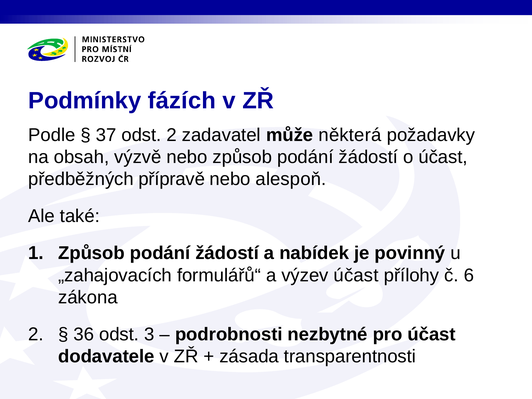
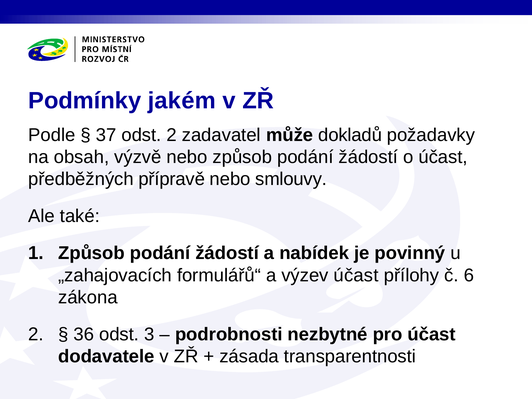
fázích: fázích -> jakém (182, 101)
některá: některá -> dokladů (350, 135)
alespoň: alespoň -> smlouvy (291, 179)
